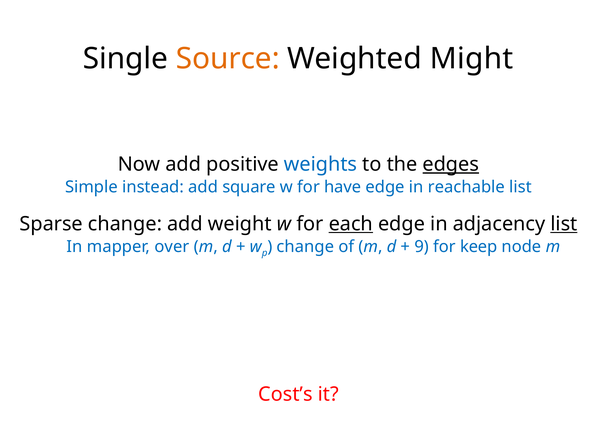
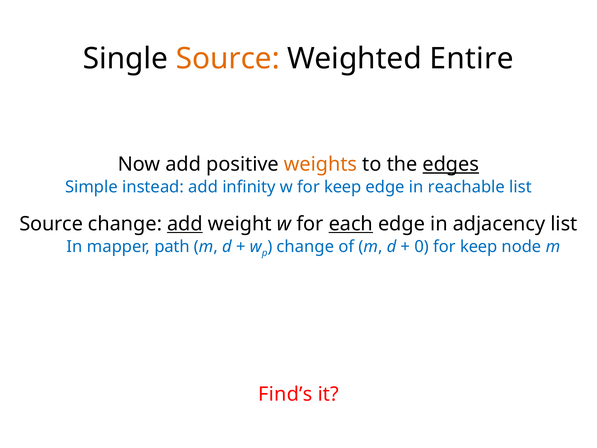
Might: Might -> Entire (472, 59)
weights colour: blue -> orange (321, 164)
square: square -> infinity (249, 187)
w for have: have -> keep (343, 187)
Sparse: Sparse -> Source (51, 224)
add underline: none -> present (185, 224)
list underline: present -> none (564, 224)
over: over -> path (172, 246)
9: 9 -> 0 (422, 246)
Cost’s: Cost’s -> Find’s (285, 394)
